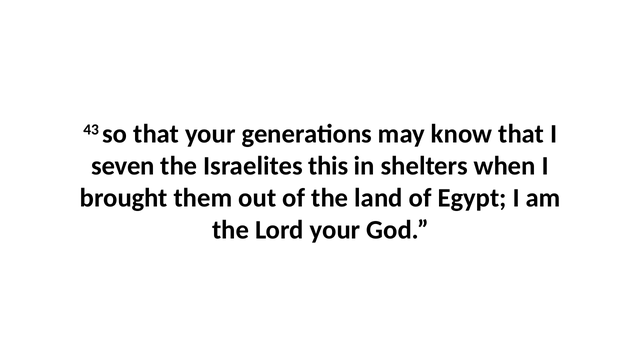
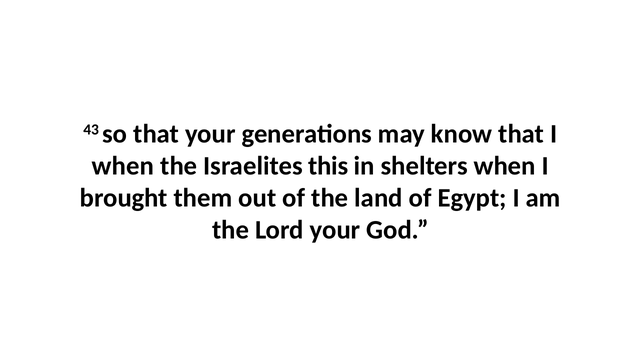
seven: seven -> when (123, 166)
